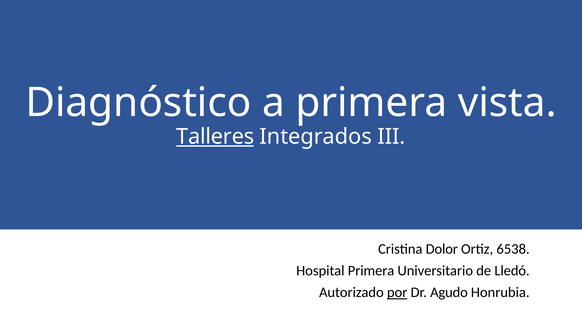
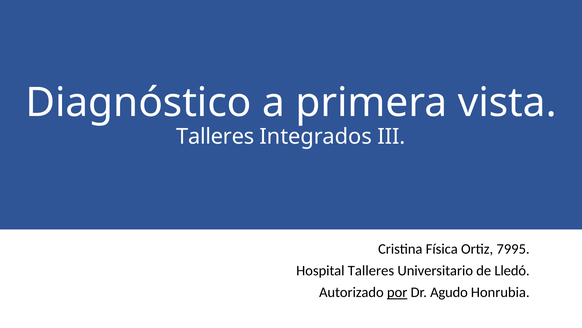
Talleres underline: present -> none (215, 136)
Dolor: Dolor -> Física (442, 248)
6538: 6538 -> 7995 (513, 248)
Hospital Primera: Primera -> Talleres (371, 270)
